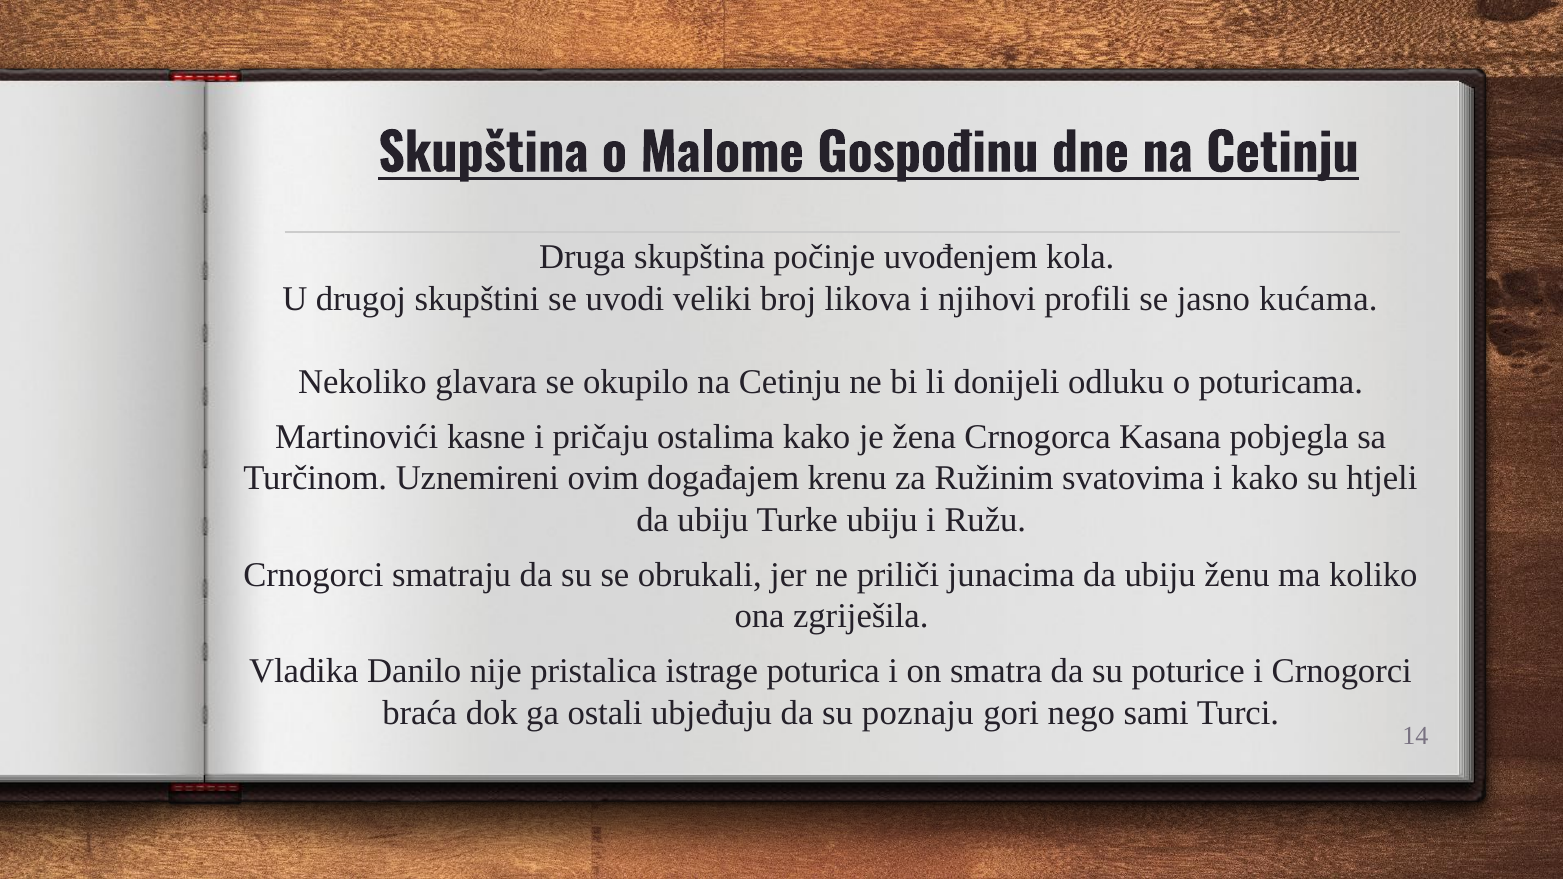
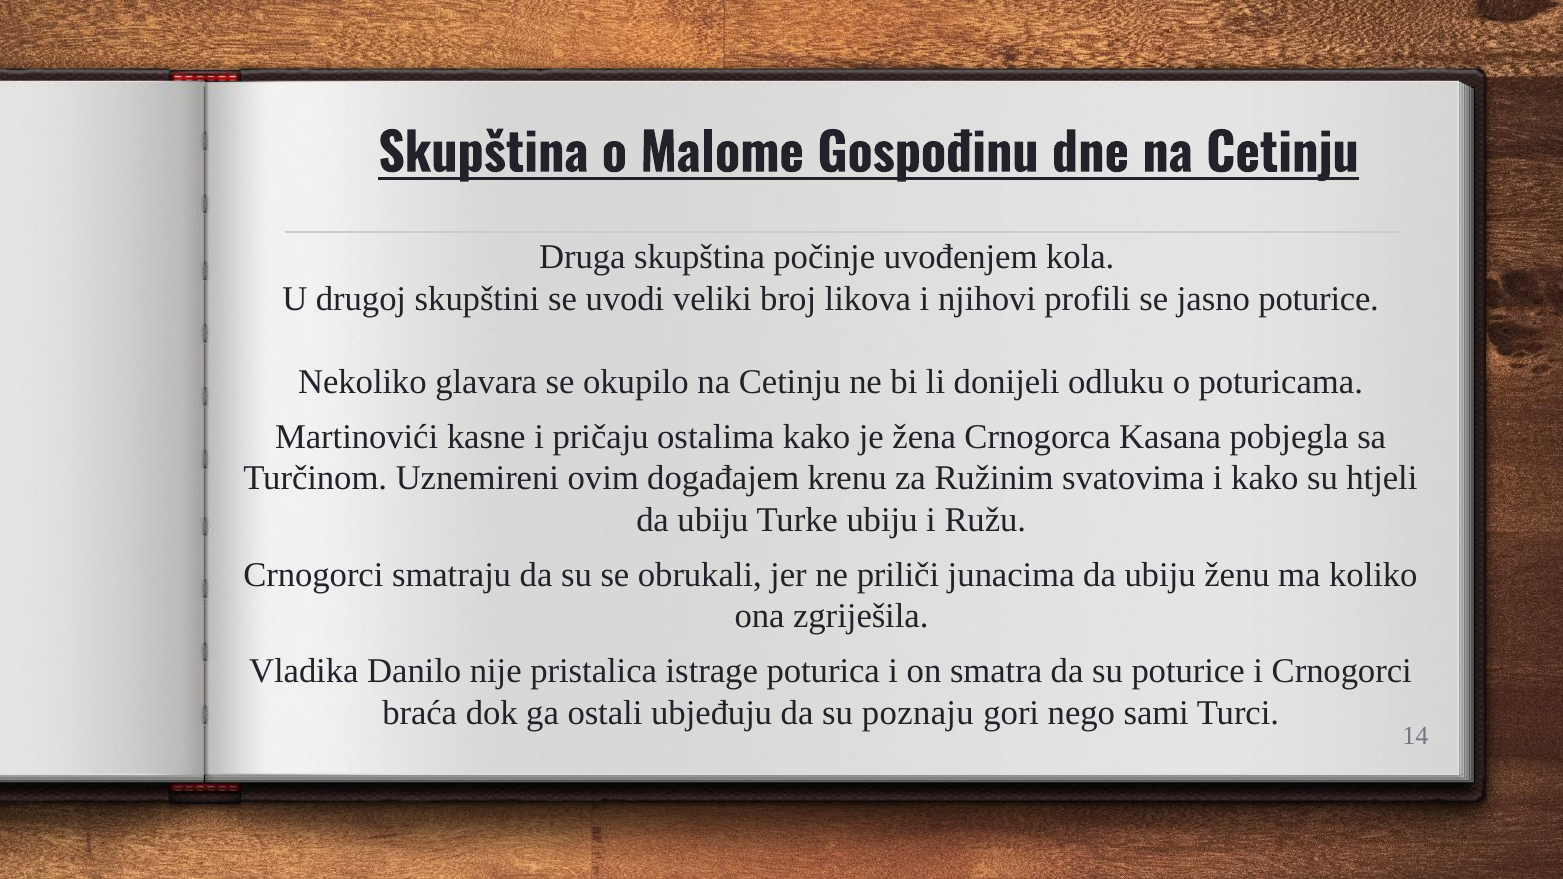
jasno kućama: kućama -> poturice (1319, 299)
